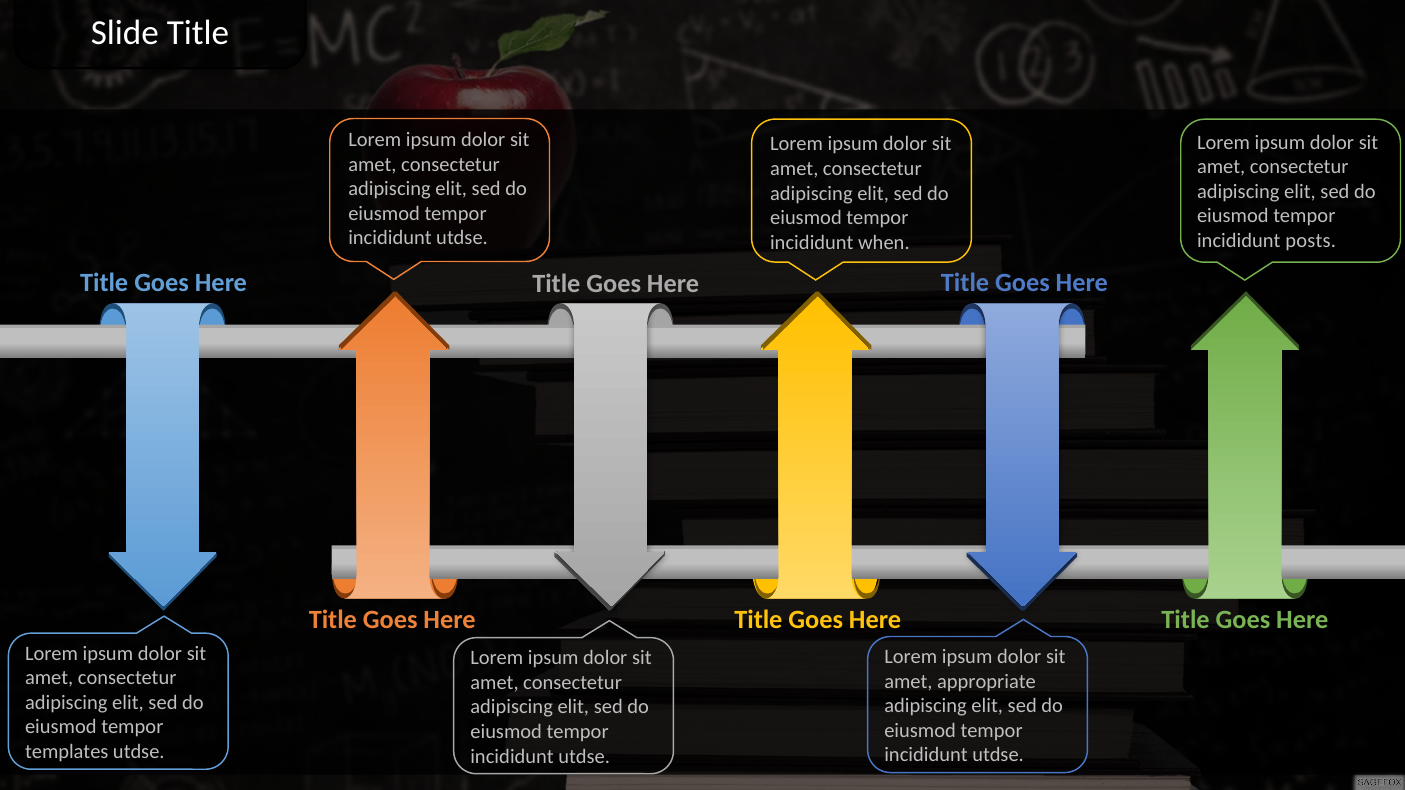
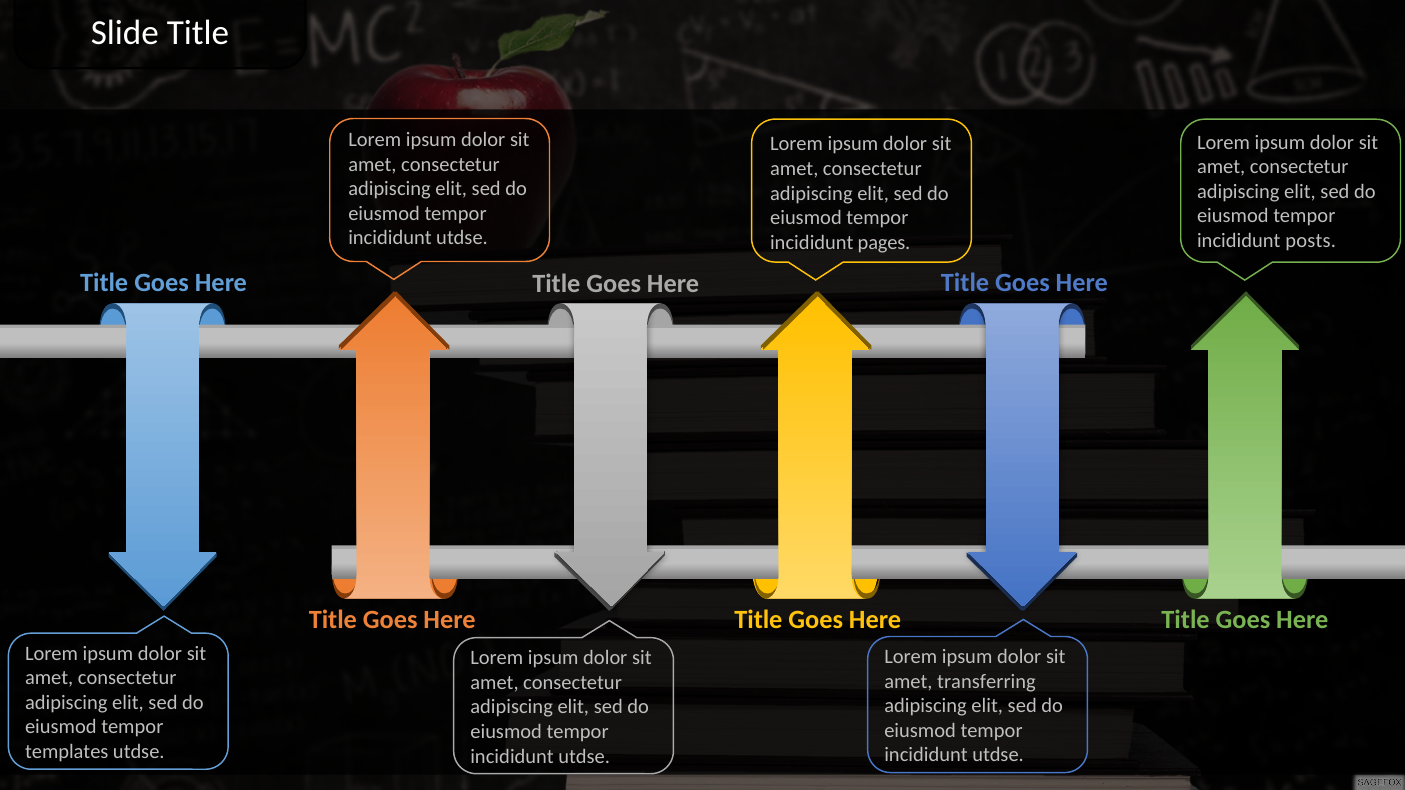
when: when -> pages (884, 243)
appropriate: appropriate -> transferring (986, 682)
